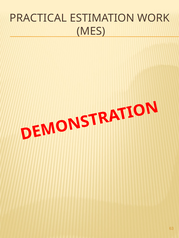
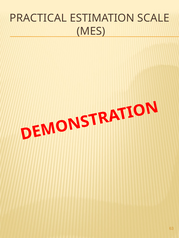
WORK: WORK -> SCALE (153, 18)
